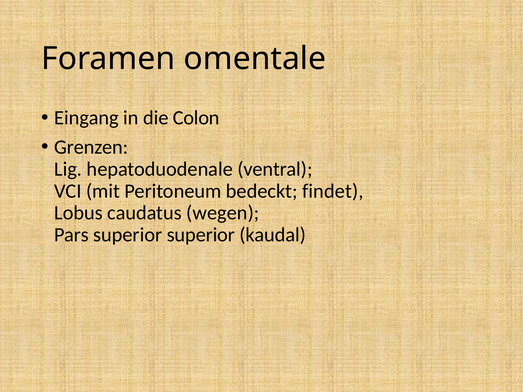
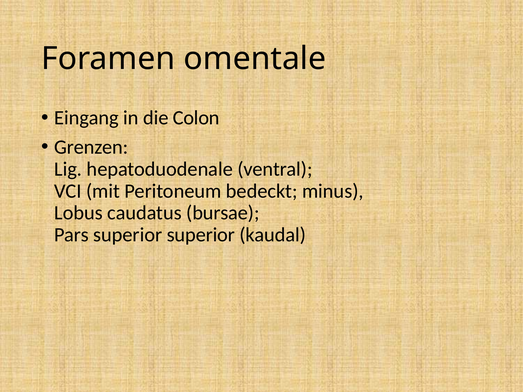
findet: findet -> minus (333, 191)
wegen: wegen -> bursae (223, 213)
